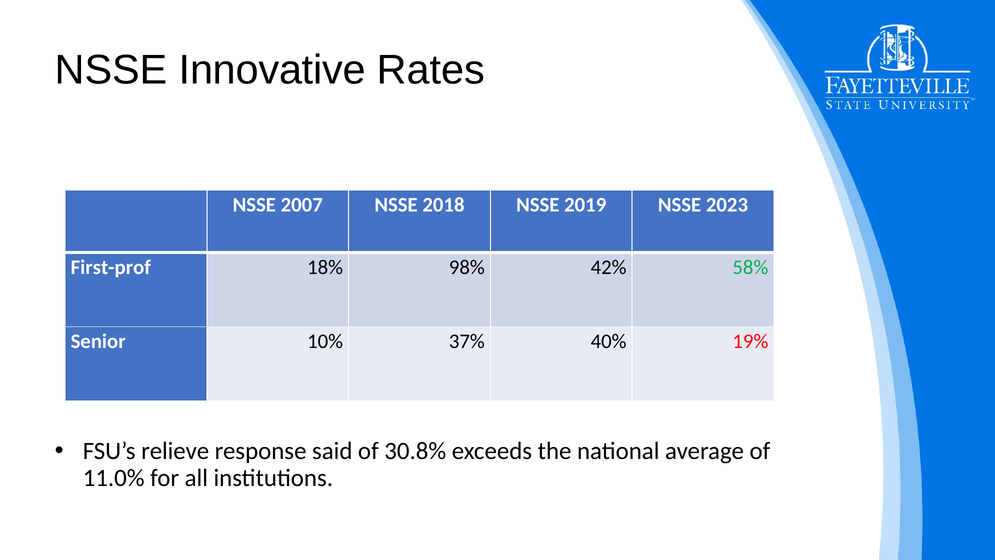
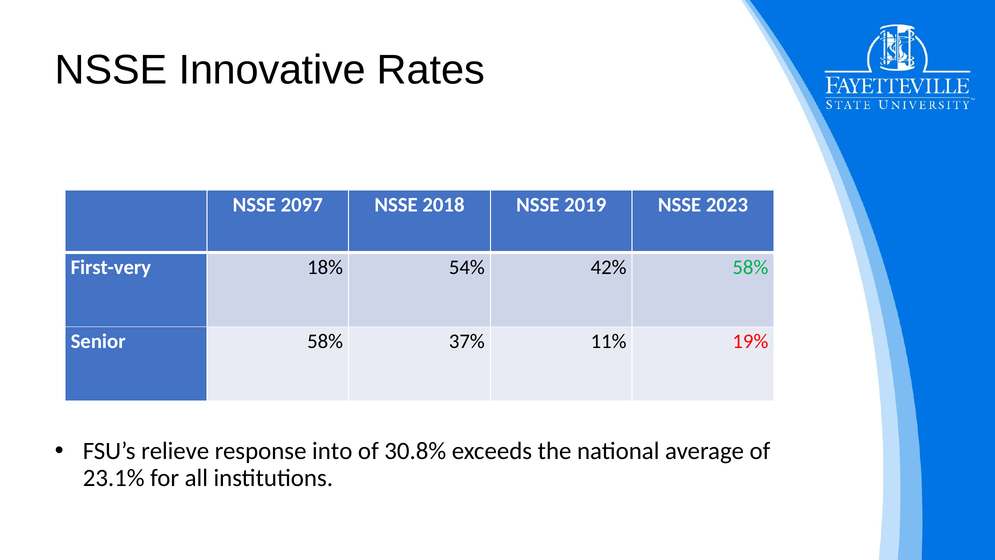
2007: 2007 -> 2097 (302, 205)
First-prof: First-prof -> First-very (111, 267)
98%: 98% -> 54% (467, 267)
Senior 10%: 10% -> 58% (325, 341)
40%: 40% -> 11% (609, 341)
said: said -> into (332, 451)
11.0%: 11.0% -> 23.1% (114, 478)
